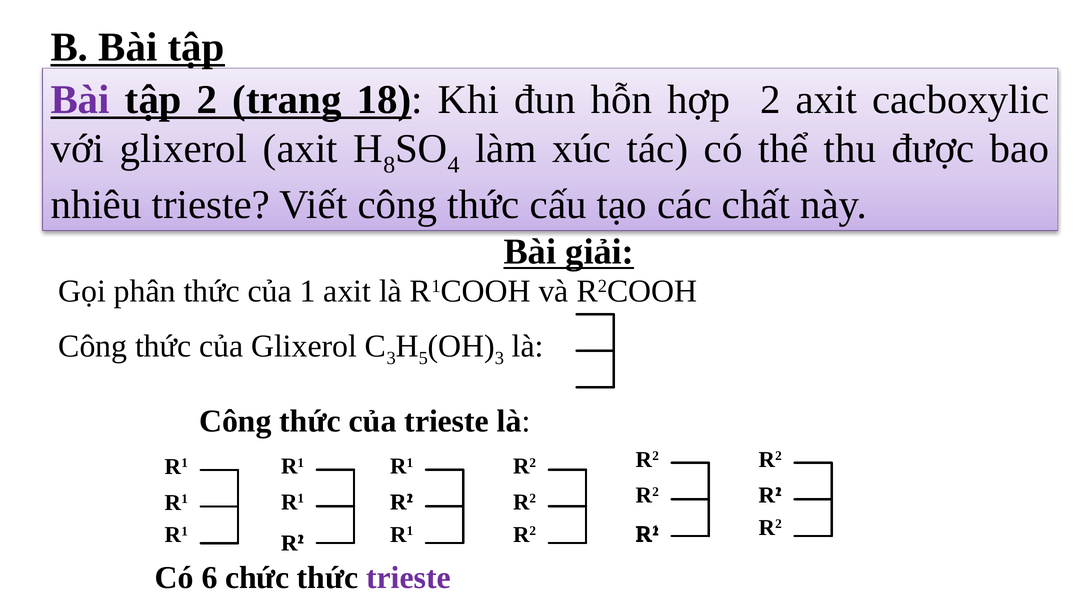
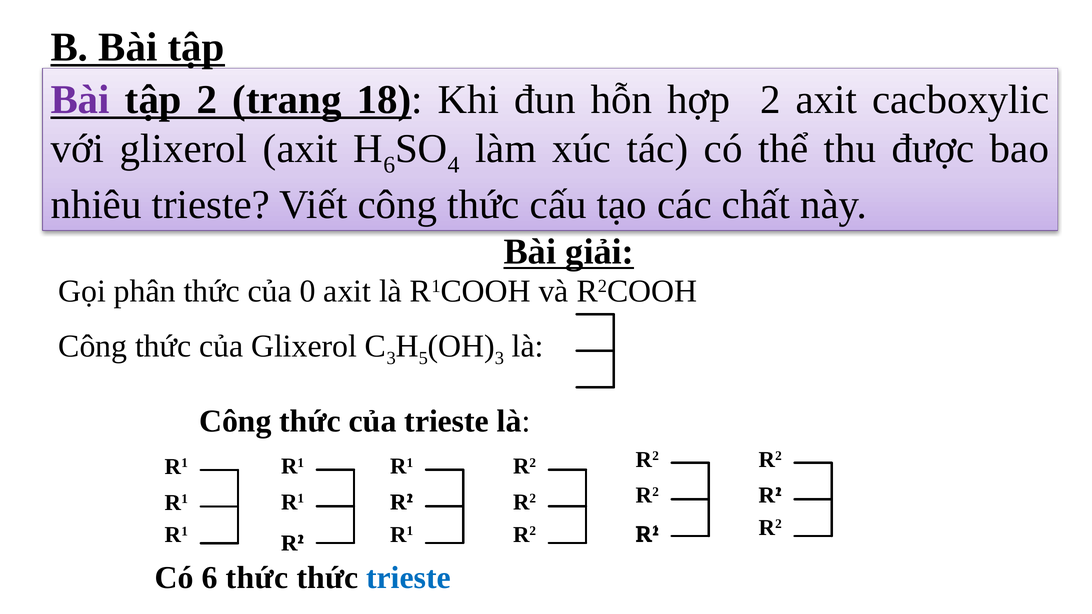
8: 8 -> 6 (389, 165)
1: 1 -> 0 (308, 292)
6 chức: chức -> thức (257, 578)
trieste colour: purple -> blue (409, 578)
